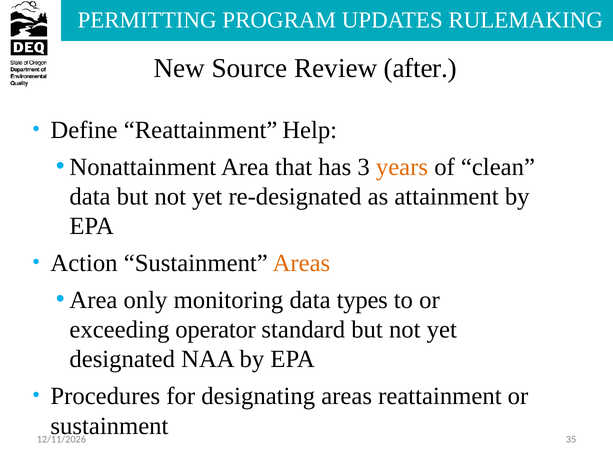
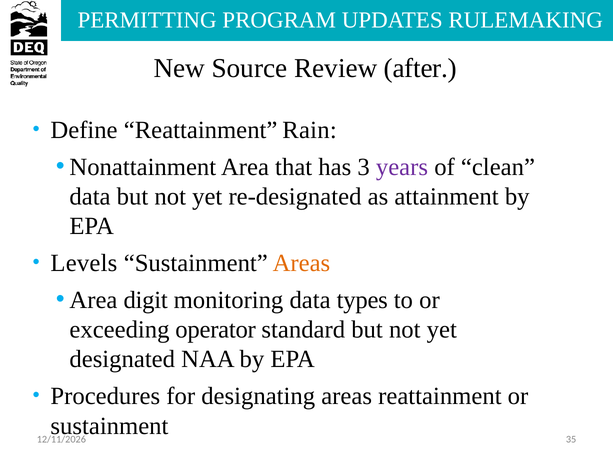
Help: Help -> Rain (310, 130)
years colour: orange -> purple (402, 167)
Action: Action -> Levels (84, 263)
only: only -> digit (146, 300)
